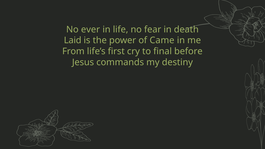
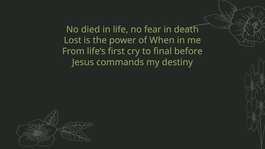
ever: ever -> died (91, 29)
Laid: Laid -> Lost (73, 40)
Came: Came -> When (162, 40)
